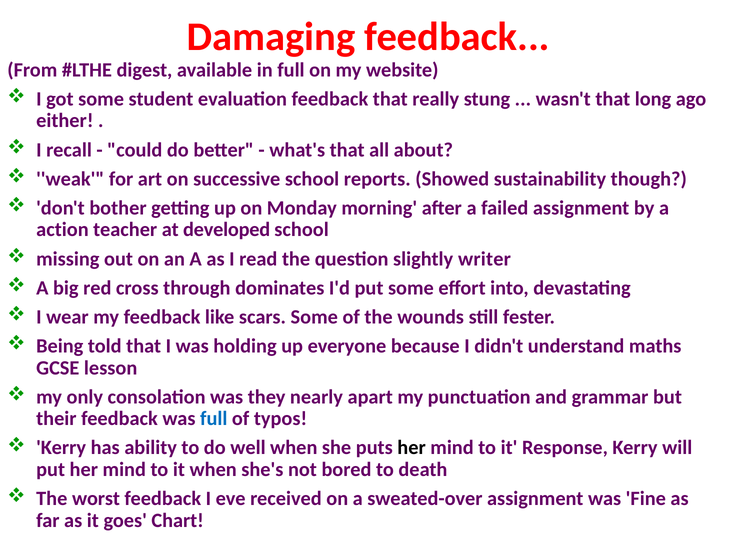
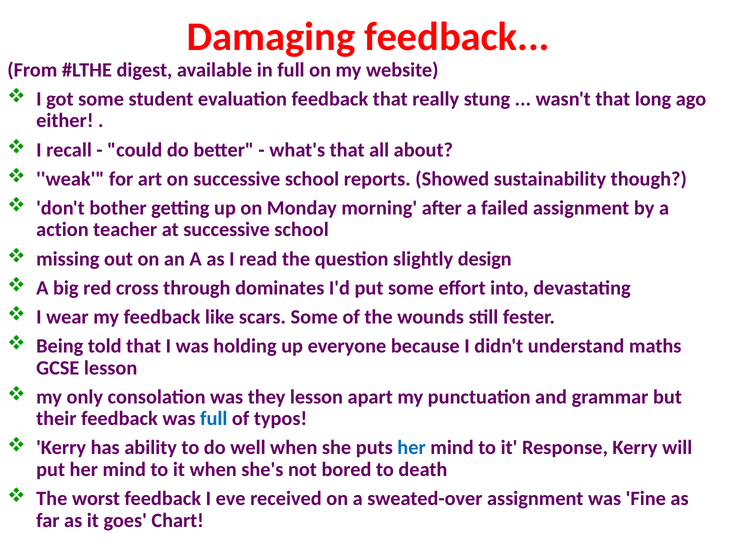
at developed: developed -> successive (227, 230)
writer: writer -> design (485, 259)
they nearly: nearly -> lesson (316, 397)
her colour: black -> blue (412, 448)
